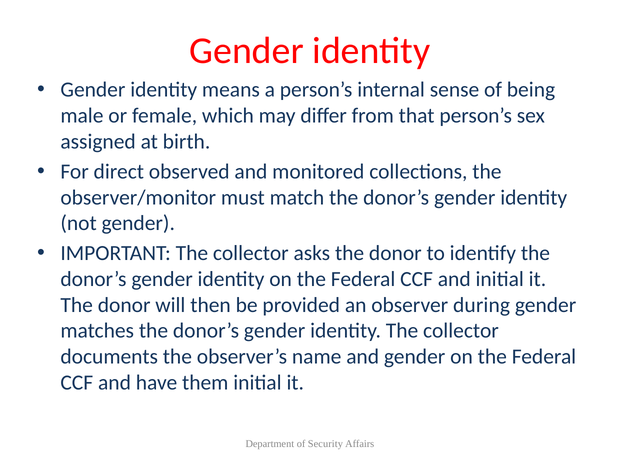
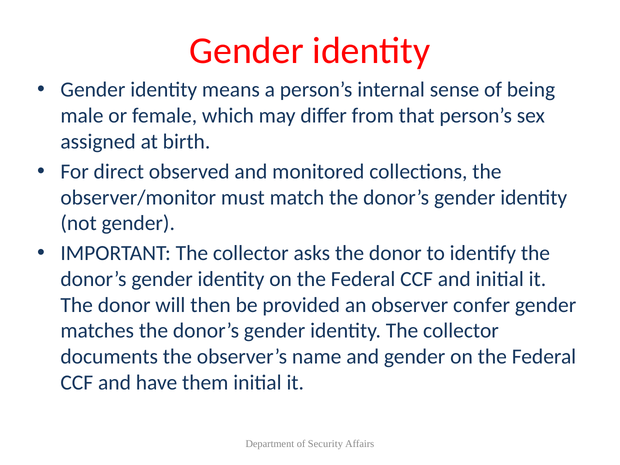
during: during -> confer (482, 305)
